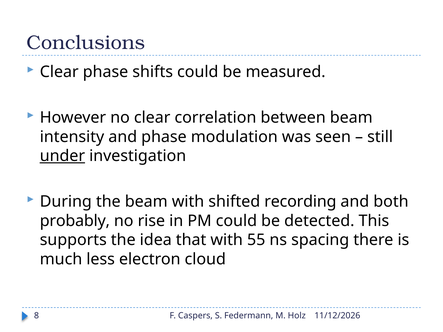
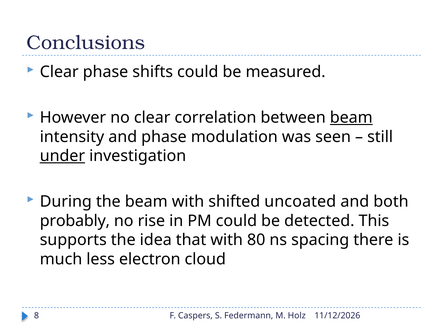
beam underline: none -> present (351, 118)
recording: recording -> uncoated (300, 202)
55: 55 -> 80 (256, 240)
